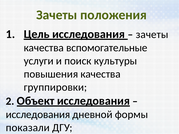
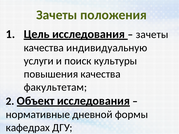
вспомогательные: вспомогательные -> индивидуальную (107, 48)
группировки: группировки -> факультетам (55, 87)
исследования: исследования -> нормативные (38, 115)
показали: показали -> кафедрах (28, 128)
